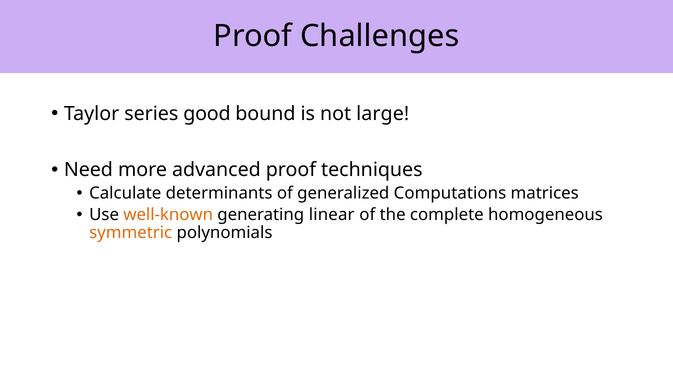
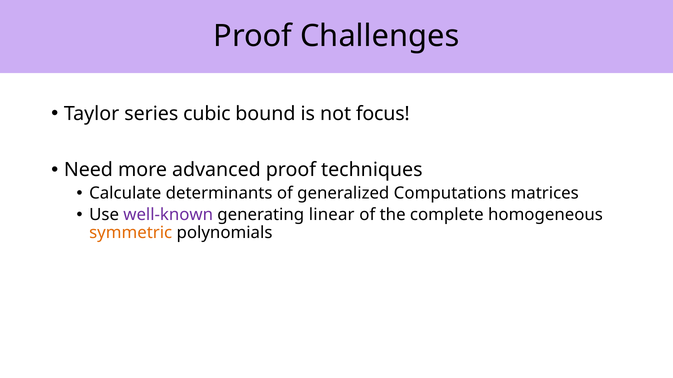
good: good -> cubic (207, 114)
large: large -> focus (383, 114)
well-known colour: orange -> purple (168, 215)
